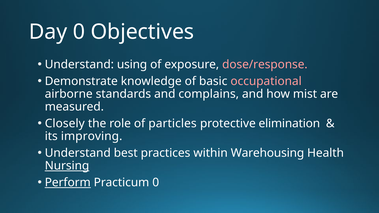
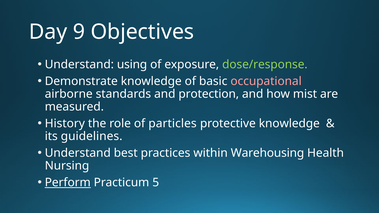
Day 0: 0 -> 9 (79, 32)
dose/response colour: pink -> light green (265, 64)
complains: complains -> protection (209, 94)
Closely: Closely -> History (65, 124)
protective elimination: elimination -> knowledge (289, 124)
improving: improving -> guidelines (92, 136)
Nursing underline: present -> none (67, 166)
Practicum 0: 0 -> 5 (156, 183)
